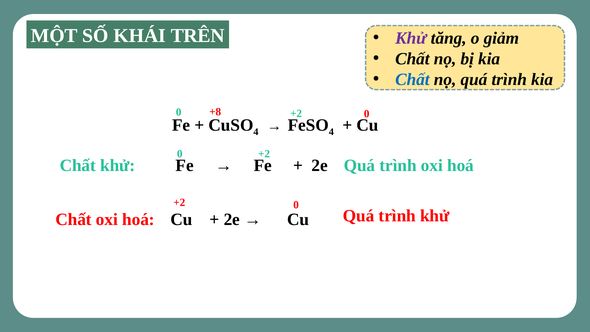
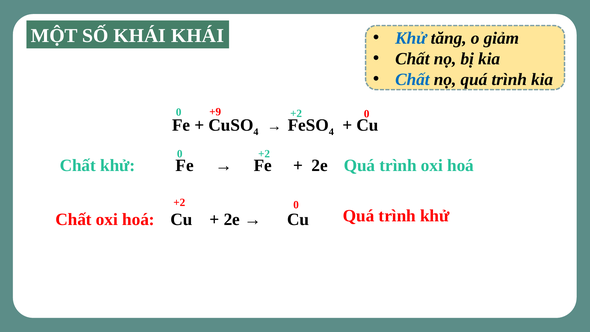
KHÁI TRÊN: TRÊN -> KHÁI (198, 36)
Khử colour: purple -> blue (411, 38)
+8: +8 -> +9 (215, 112)
